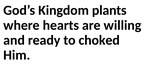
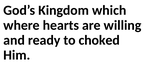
plants: plants -> which (109, 10)
